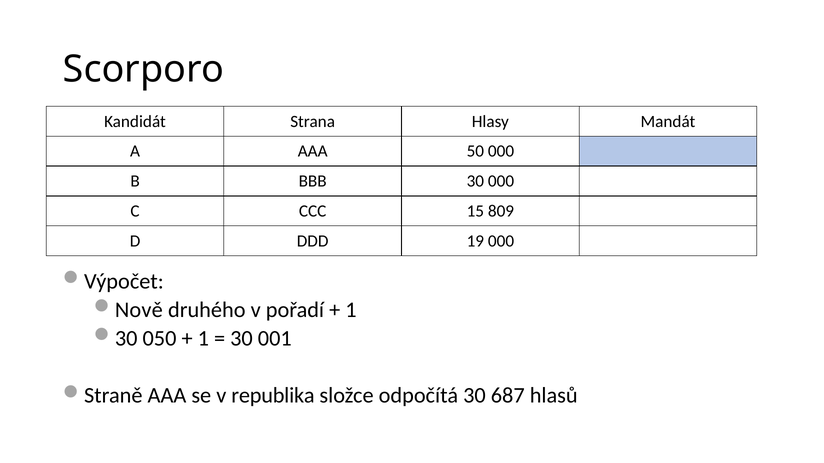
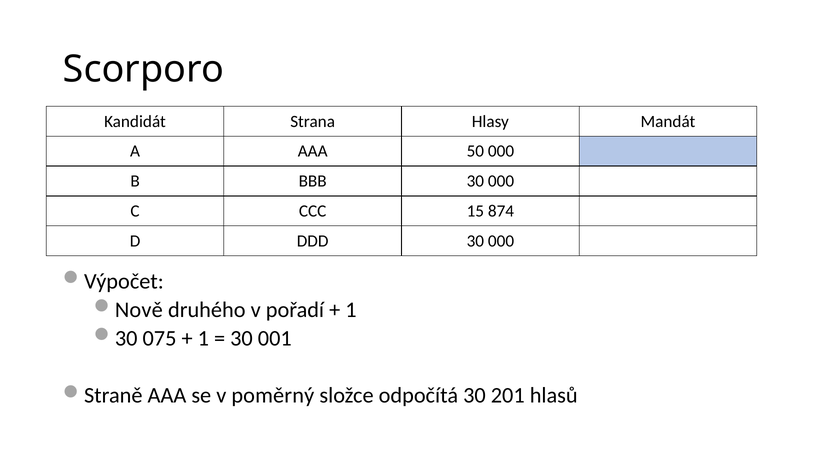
809: 809 -> 874 (501, 211)
DDD 19: 19 -> 30 (475, 241)
050: 050 -> 075 (159, 339)
republika: republika -> poměrný (273, 396)
687: 687 -> 201 (508, 396)
